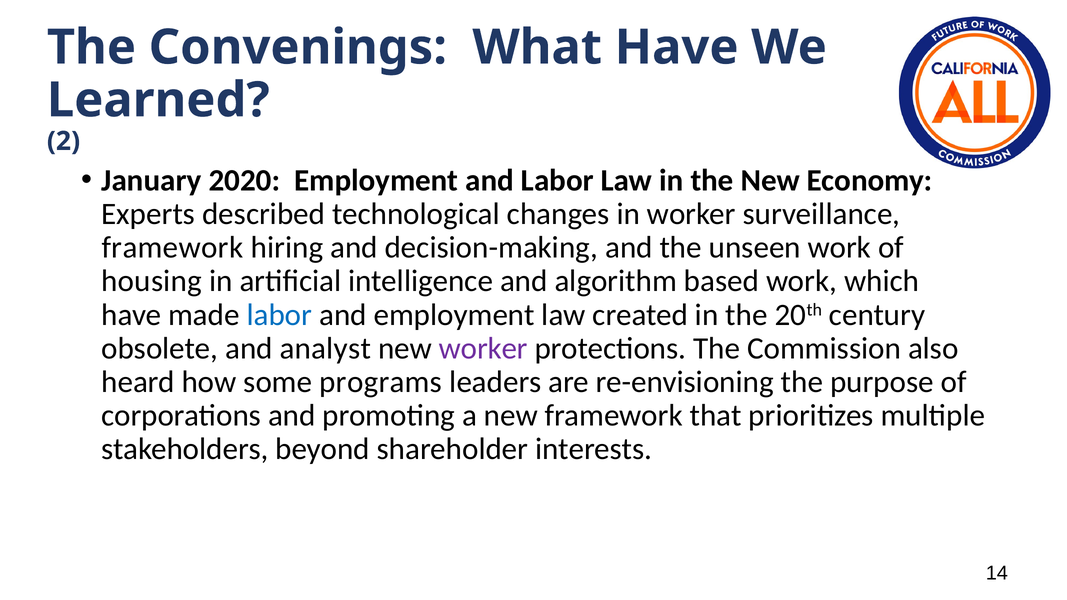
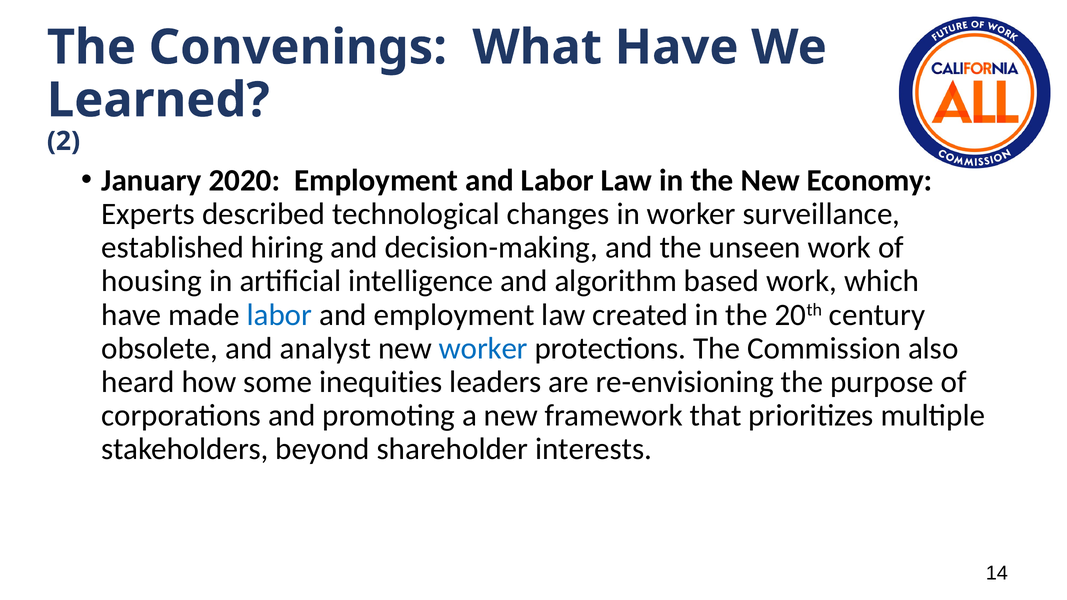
framework: framework -> established (173, 248)
worker colour: purple -> blue (483, 348)
programs: programs -> inequities (381, 382)
